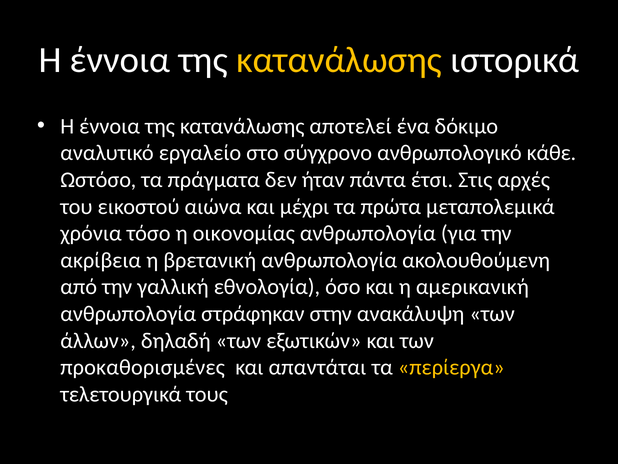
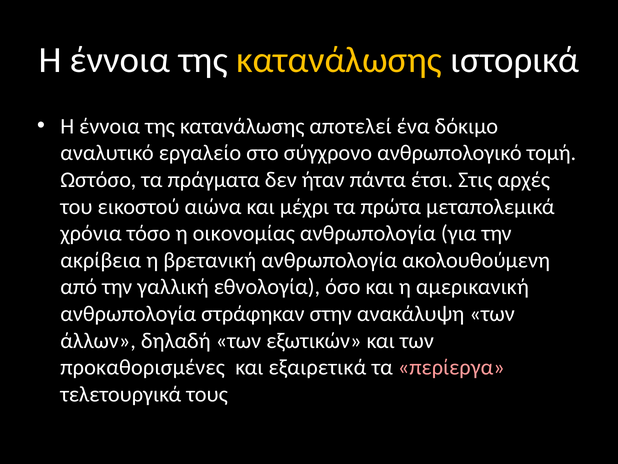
κάθε: κάθε -> τομή (551, 153)
απαντάται: απαντάται -> εξαιρετικά (317, 367)
περίεργα colour: yellow -> pink (451, 367)
